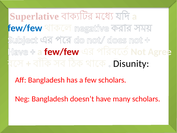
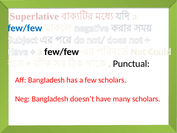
few/few colour: red -> black (62, 52)
Agree: Agree -> Could (160, 52)
Disunity: Disunity -> Punctual (131, 63)
